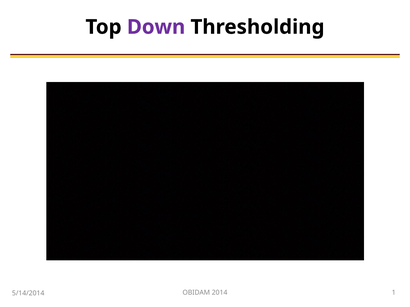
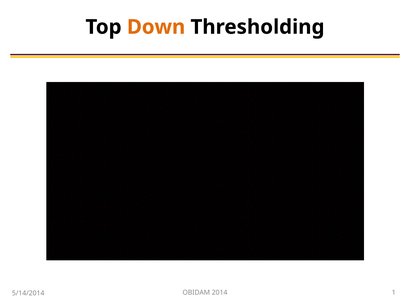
Down colour: purple -> orange (156, 27)
